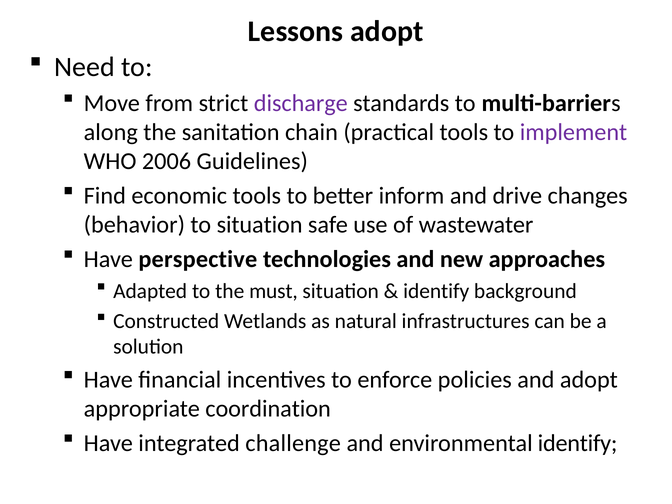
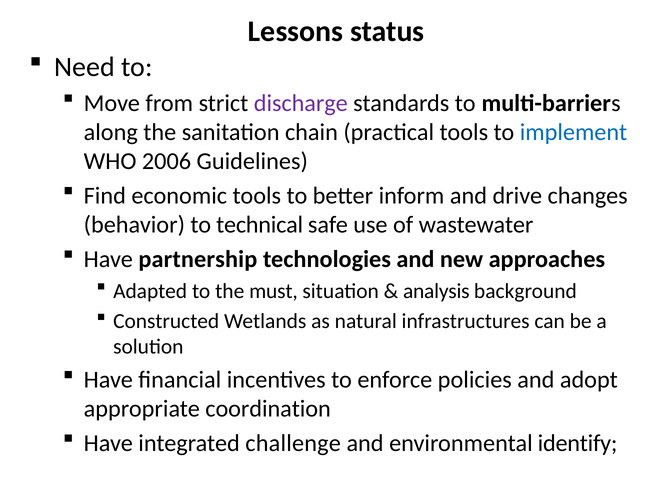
Lessons adopt: adopt -> status (387, 31)
implement colour: purple -> blue (574, 132)
to situation: situation -> technical (260, 225)
perspective: perspective -> partnership (198, 259)
identify: identify -> analysis (436, 291)
